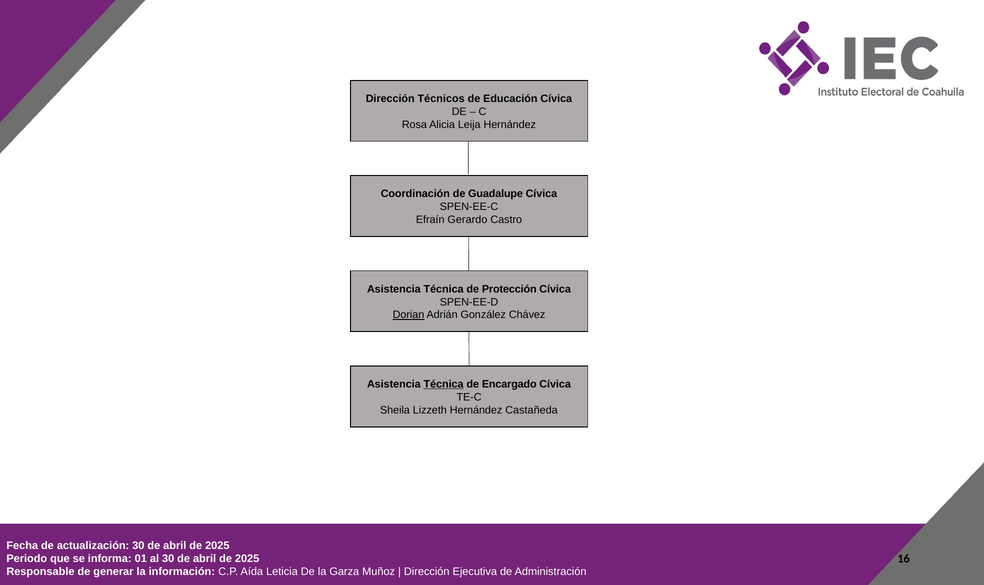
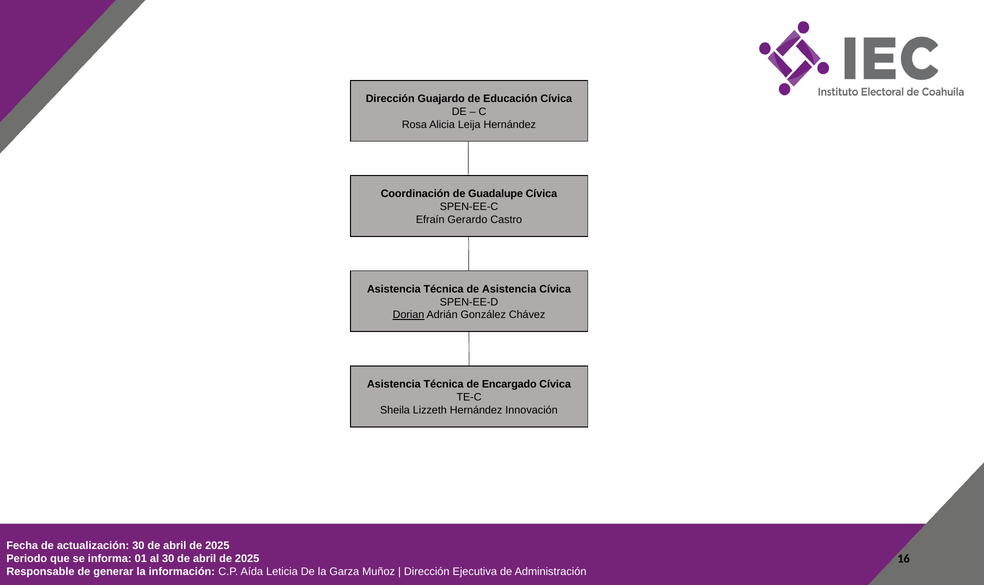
Técnicos: Técnicos -> Guajardo (441, 99)
de Protección: Protección -> Asistencia (509, 289)
Técnica underline: present -> none (444, 384)
Castañeda: Castañeda -> Innovación (532, 410)
